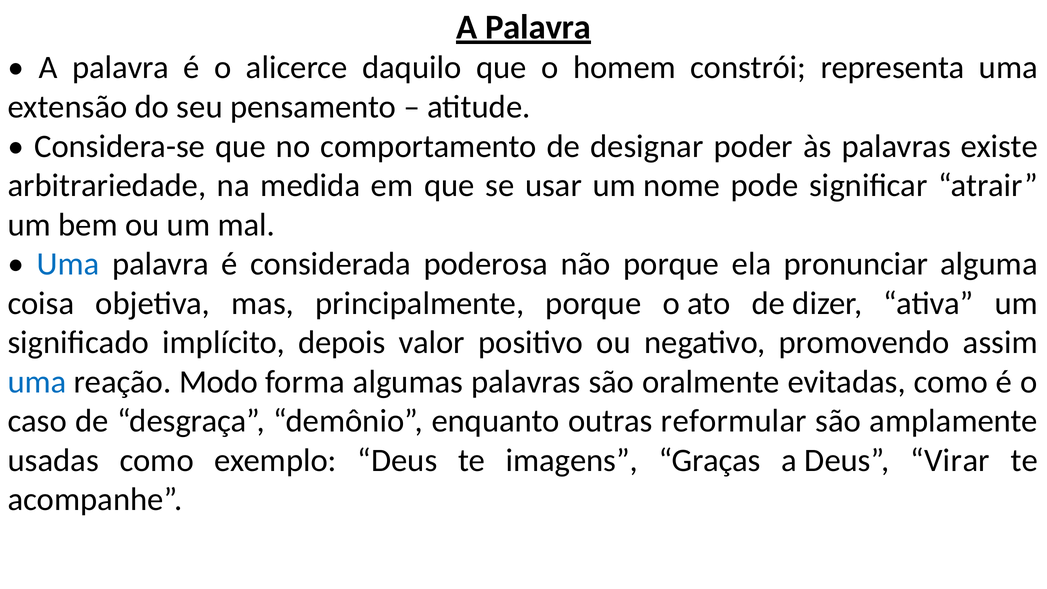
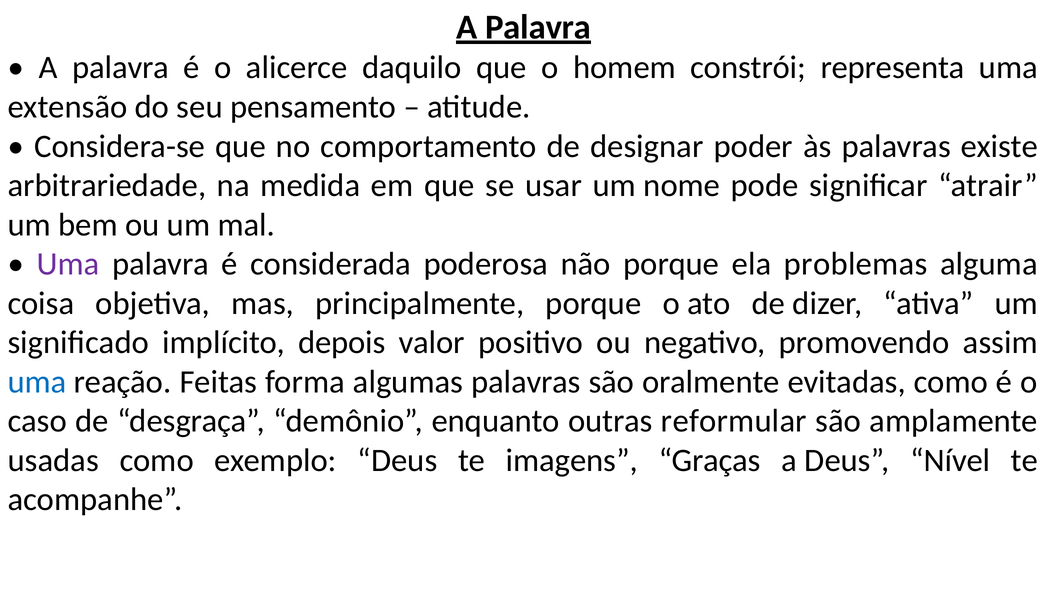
Uma colour: blue -> purple (68, 264)
pronunciar: pronunciar -> problemas (856, 264)
Modo: Modo -> Feitas (218, 382)
Virar: Virar -> Nível (950, 460)
